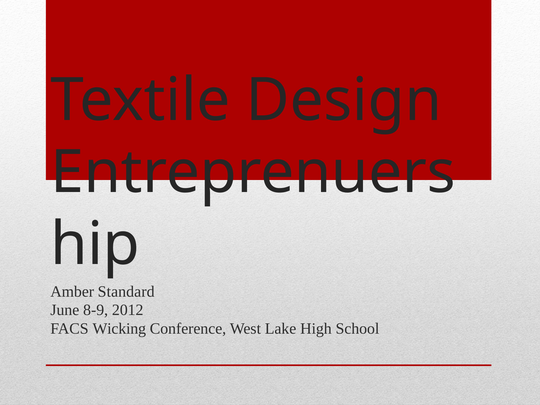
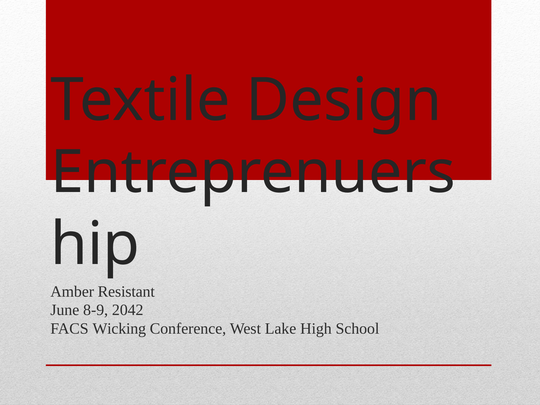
Standard: Standard -> Resistant (126, 292)
2012: 2012 -> 2042 (128, 310)
